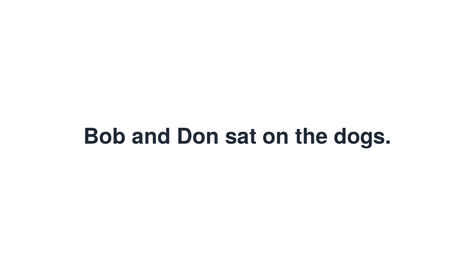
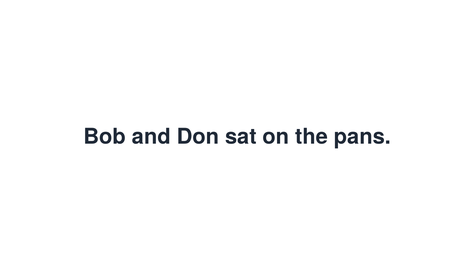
dogs: dogs -> pans (363, 137)
